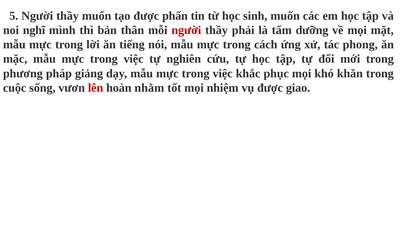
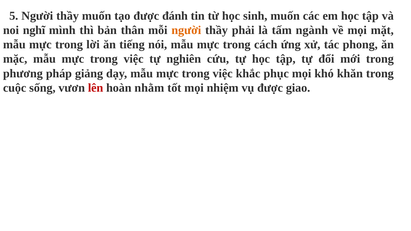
phấn: phấn -> đánh (175, 16)
người colour: red -> orange (186, 30)
dưỡng: dưỡng -> ngành (312, 30)
